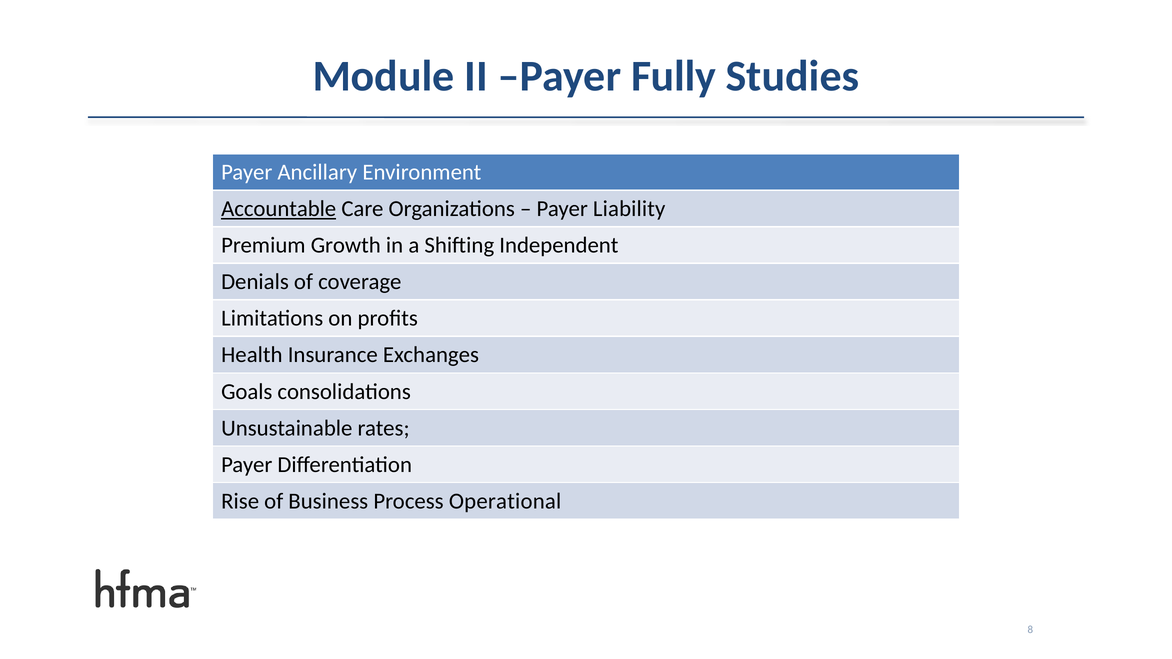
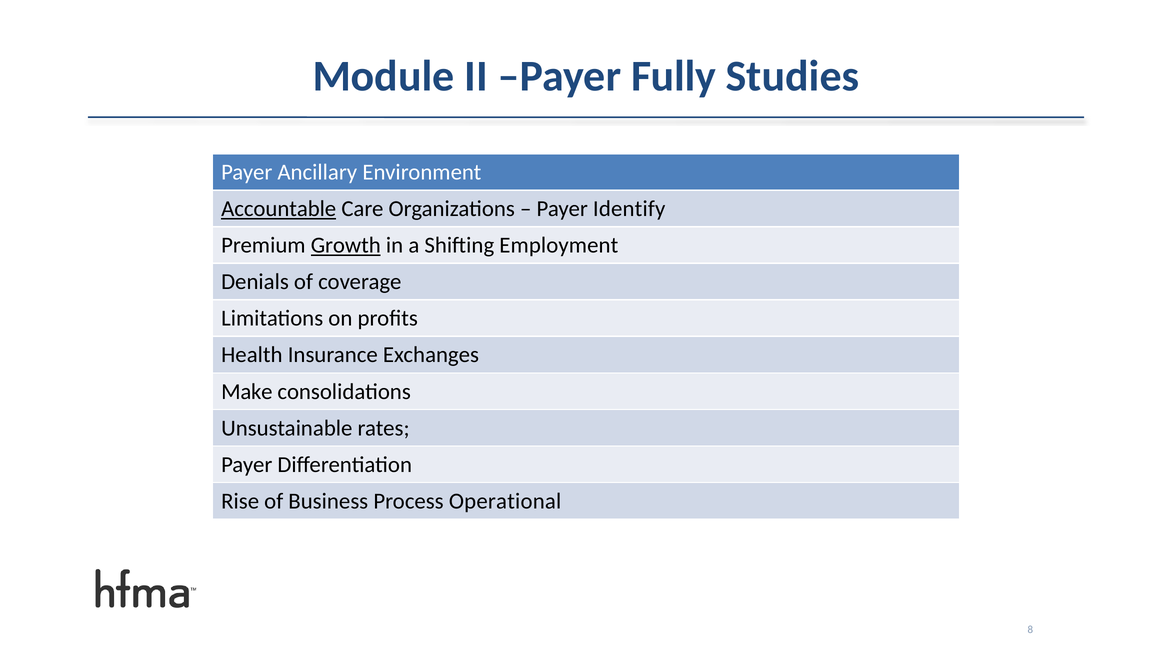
Liability: Liability -> Identify (629, 209)
Growth underline: none -> present (346, 245)
Independent: Independent -> Employment (559, 245)
Goals: Goals -> Make (247, 392)
